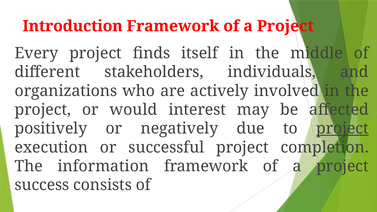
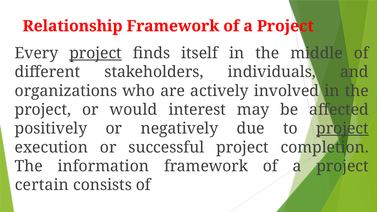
Introduction: Introduction -> Relationship (73, 26)
project underline: none -> present (96, 53)
success: success -> certain (42, 185)
